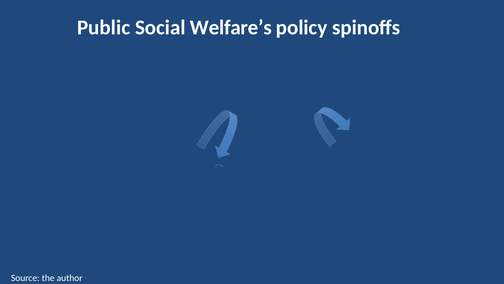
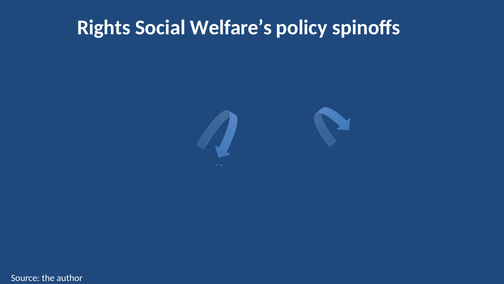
Public: Public -> Rights (104, 27)
